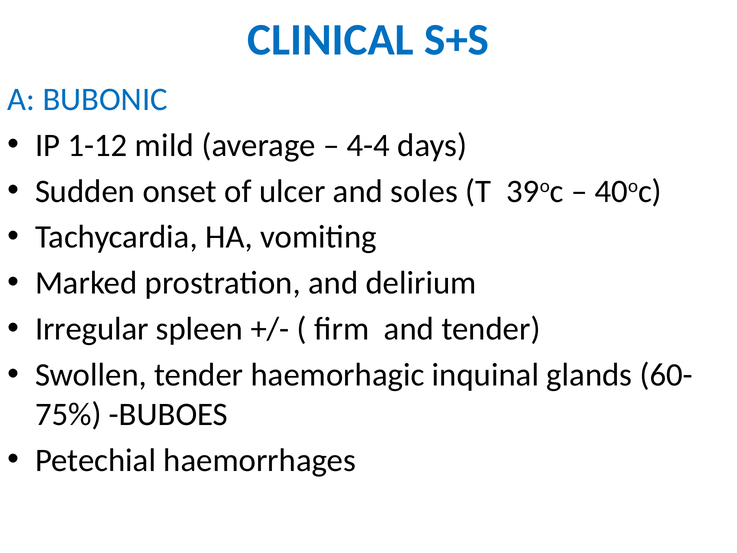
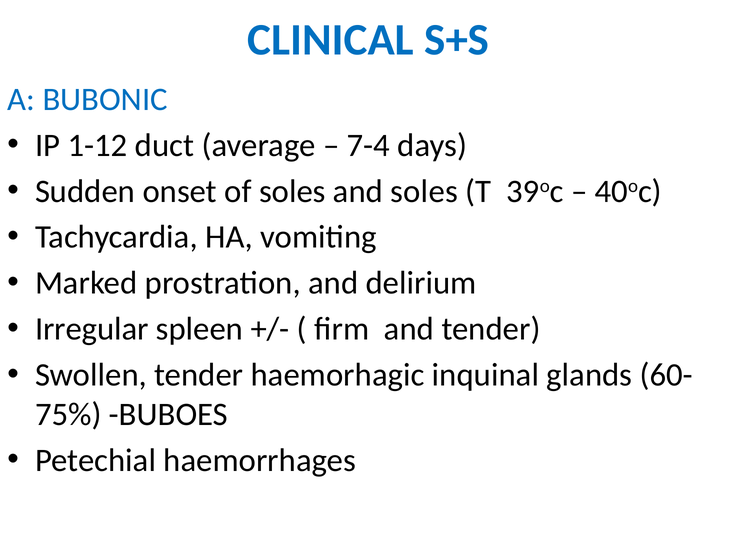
mild: mild -> duct (165, 145)
4-4: 4-4 -> 7-4 (368, 145)
of ulcer: ulcer -> soles (292, 191)
